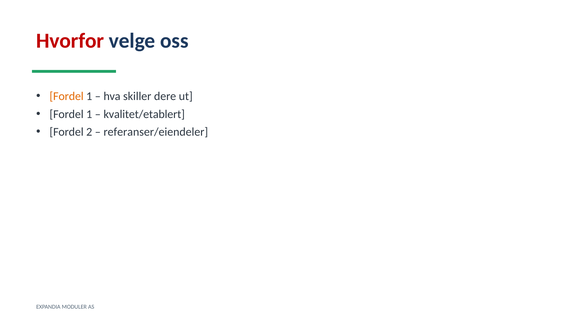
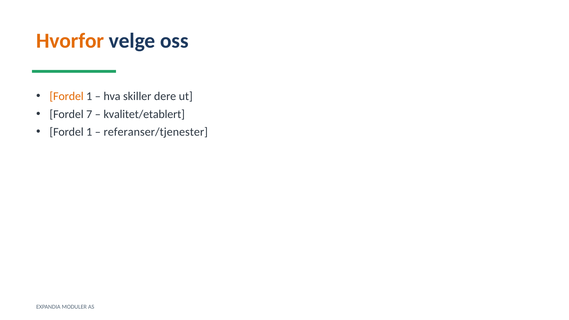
Hvorfor colour: red -> orange (70, 41)
1: 1 -> 7 (89, 114)
2: 2 -> 1 (89, 132)
referanser/eiendeler: referanser/eiendeler -> referanser/tjenester (156, 132)
